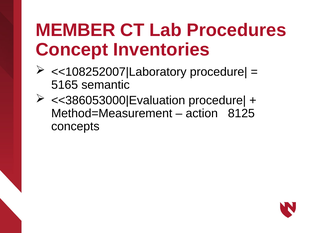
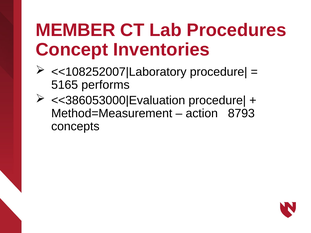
semantic: semantic -> performs (106, 85)
8125: 8125 -> 8793 (241, 114)
